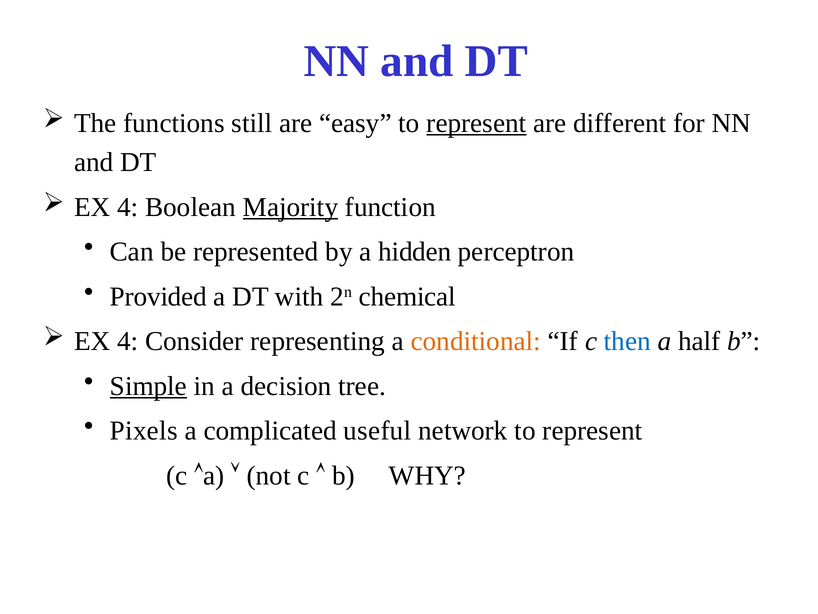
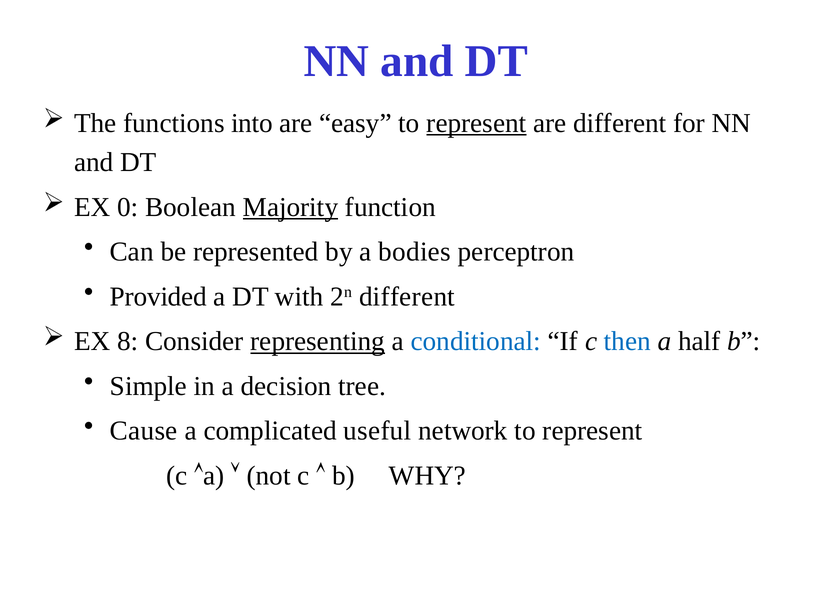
still: still -> into (252, 123)
4: 4 -> 0 (128, 207)
hidden: hidden -> bodies (415, 252)
2n chemical: chemical -> different (407, 296)
4: 4 -> 8 (128, 341)
representing underline: none -> present (318, 341)
conditional colour: orange -> blue (476, 341)
Simple underline: present -> none (148, 386)
Pixels: Pixels -> Cause (144, 430)
